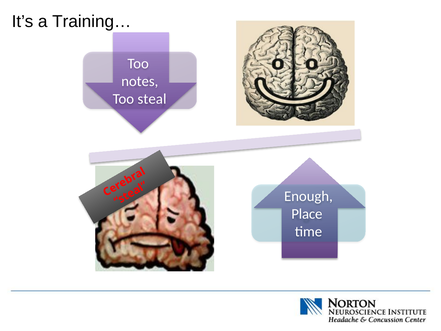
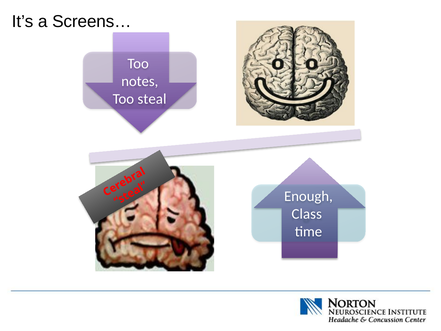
Training…: Training… -> Screens… (92, 22)
Place: Place -> Class (307, 214)
